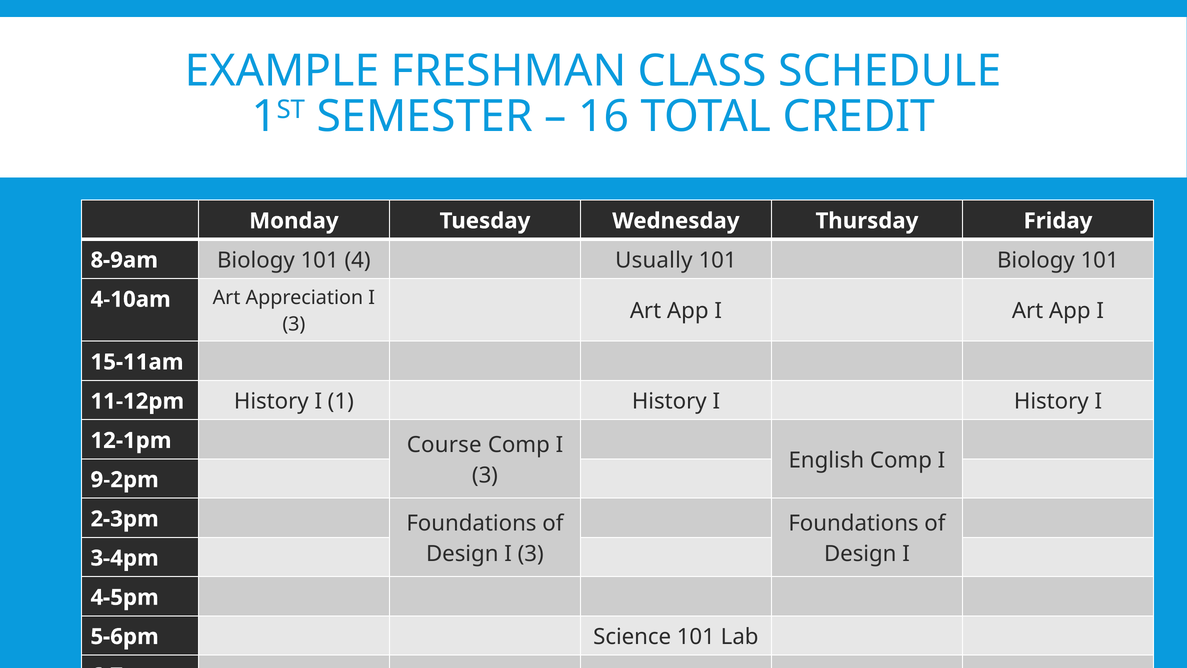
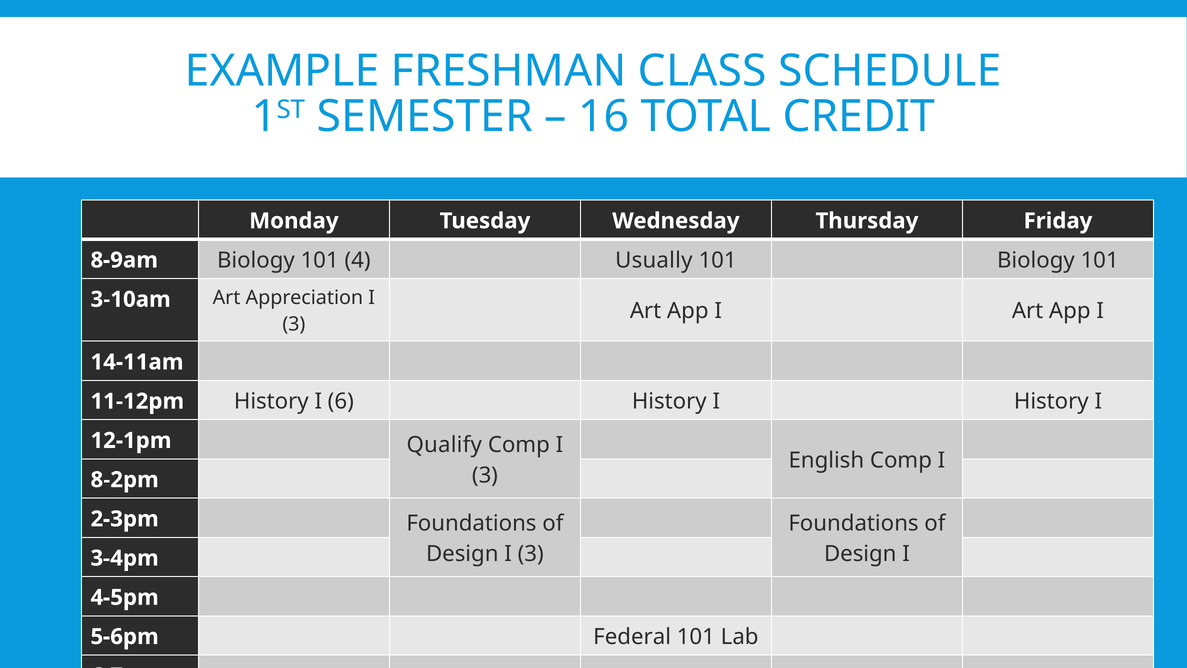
4-10am: 4-10am -> 3-10am (131, 299)
15-11am: 15-11am -> 14-11am (137, 362)
1: 1 -> 6 (341, 401)
Course: Course -> Qualify (444, 445)
9-2pm: 9-2pm -> 8-2pm (125, 480)
Science: Science -> Federal (632, 636)
